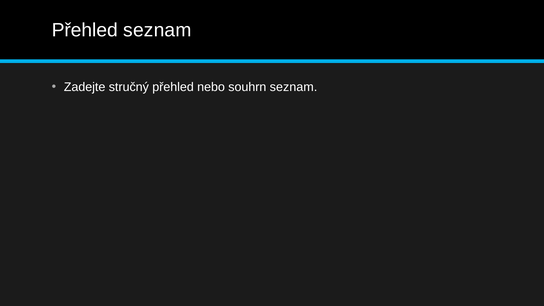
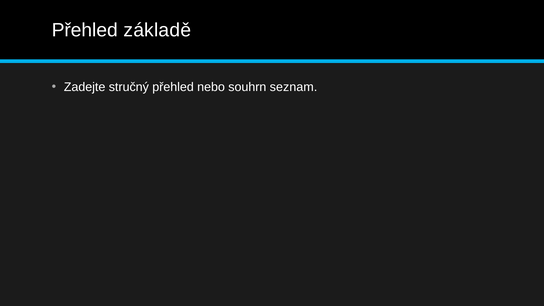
Přehled seznam: seznam -> základě (157, 30)
